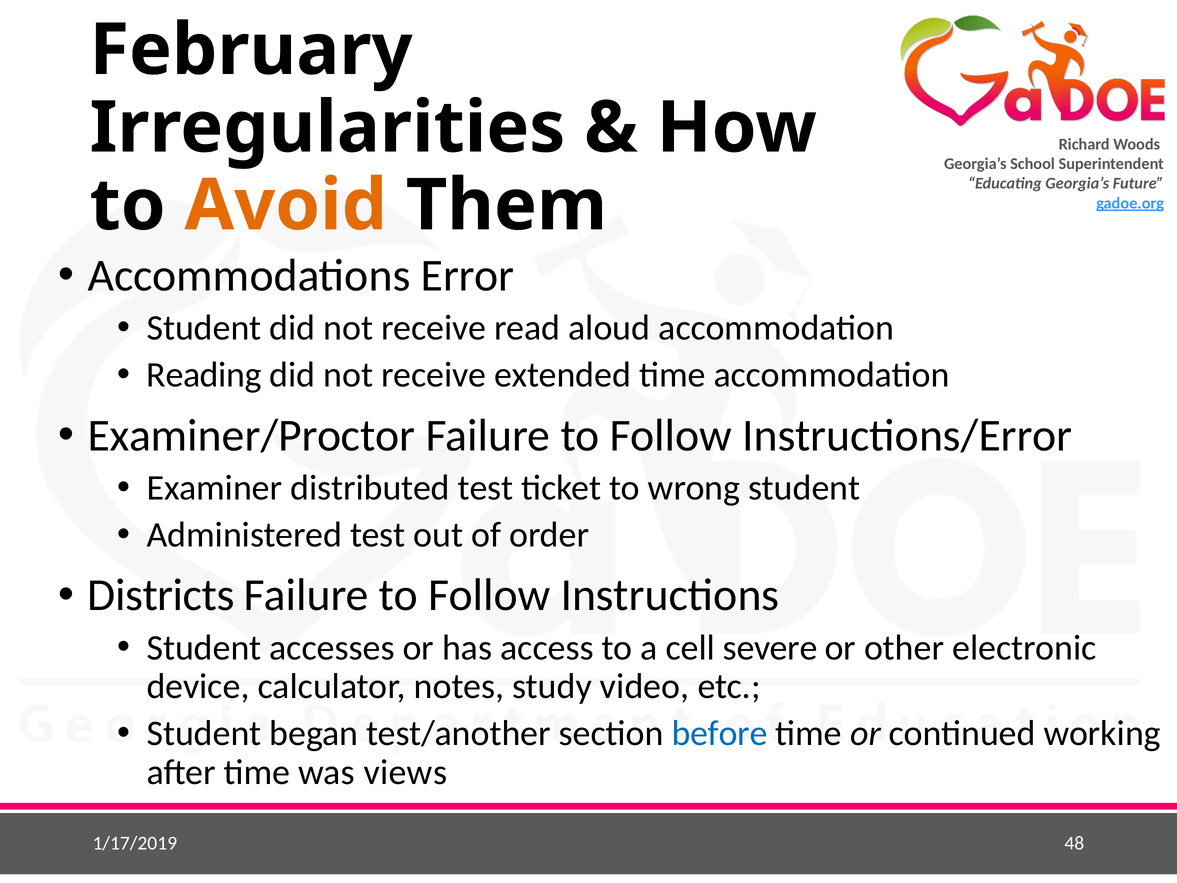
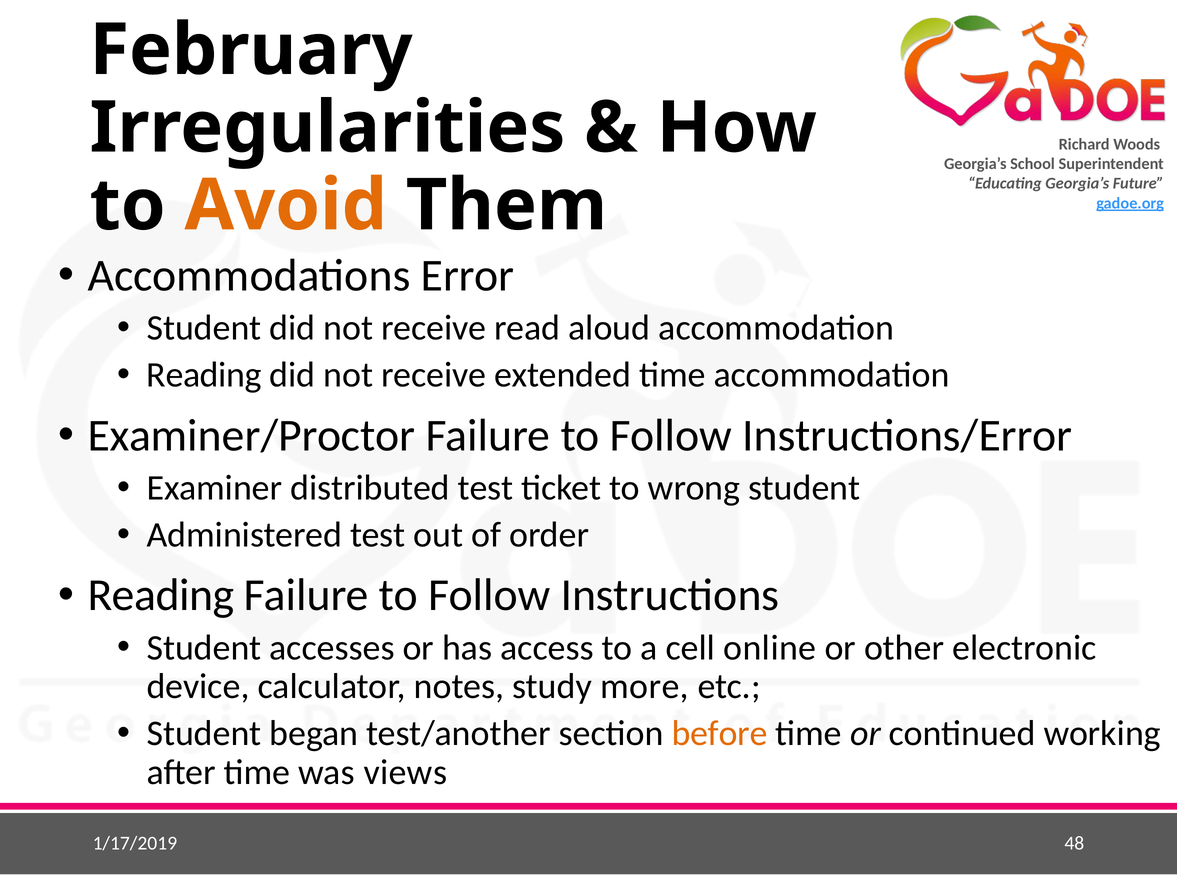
Districts: Districts -> Reading (161, 595)
severe: severe -> online (770, 647)
video: video -> more (645, 686)
before colour: blue -> orange (720, 733)
